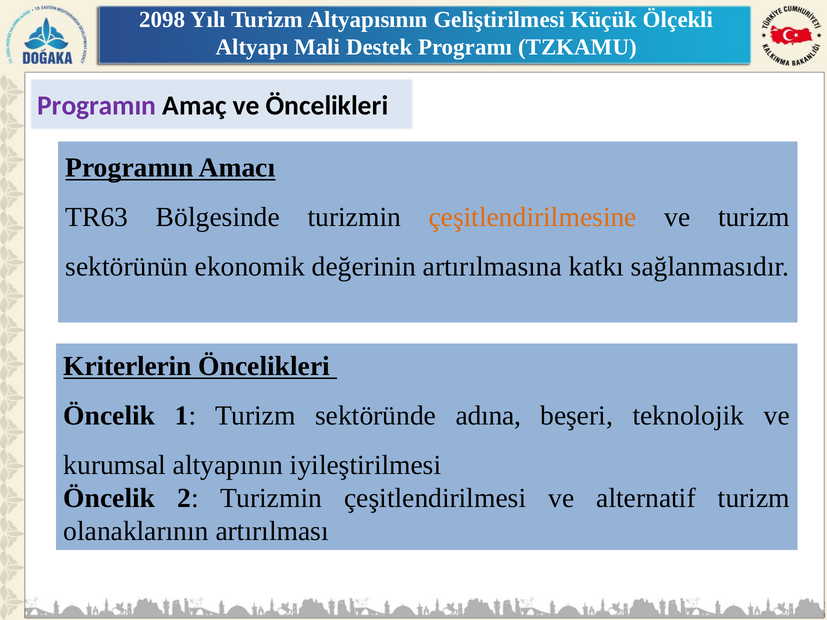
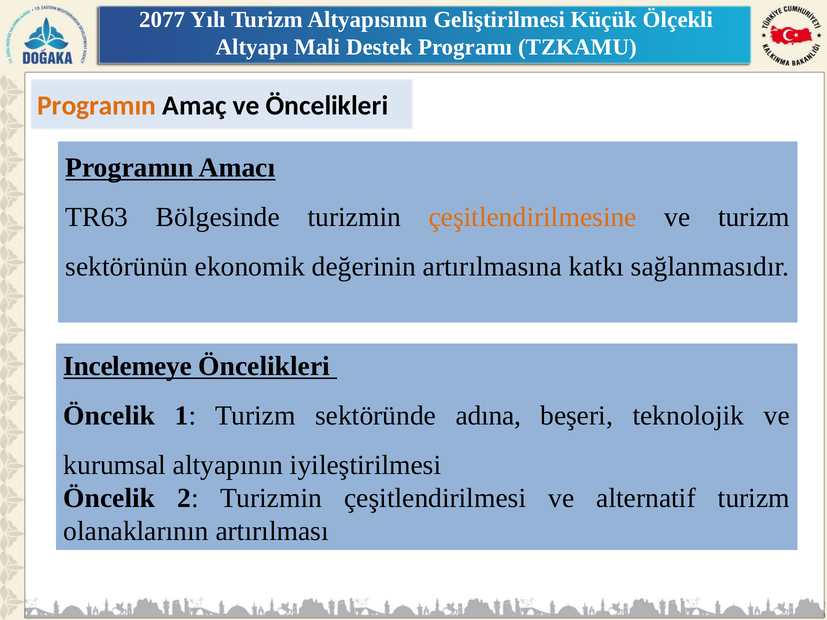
2098: 2098 -> 2077 (162, 20)
Programın colour: purple -> orange (97, 106)
Kriterlerin: Kriterlerin -> Incelemeye (128, 366)
